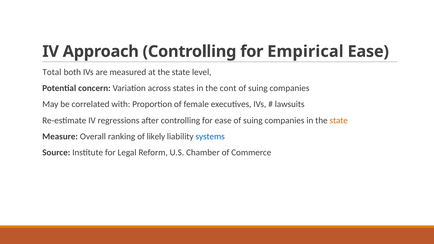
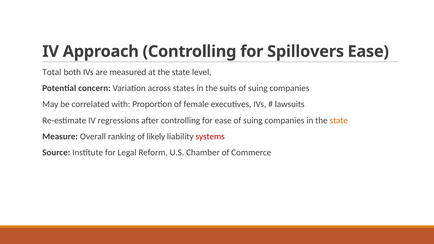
Empirical: Empirical -> Spillovers (306, 52)
cont: cont -> suits (228, 88)
systems colour: blue -> red (210, 137)
